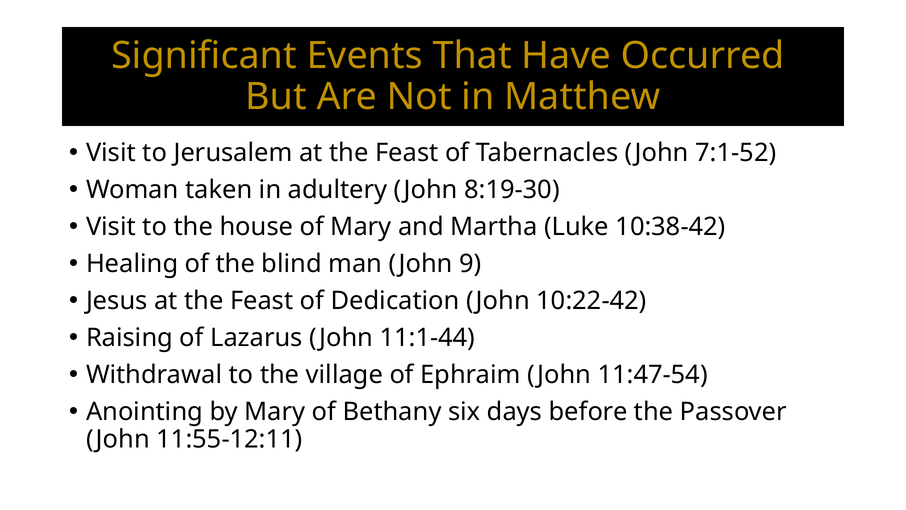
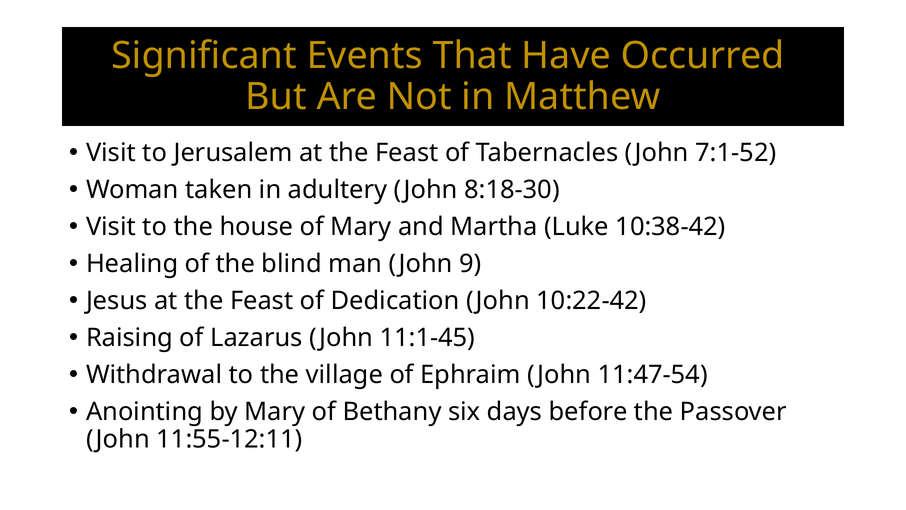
8:19-30: 8:19-30 -> 8:18-30 (512, 190)
11:1-44: 11:1-44 -> 11:1-45 (427, 338)
